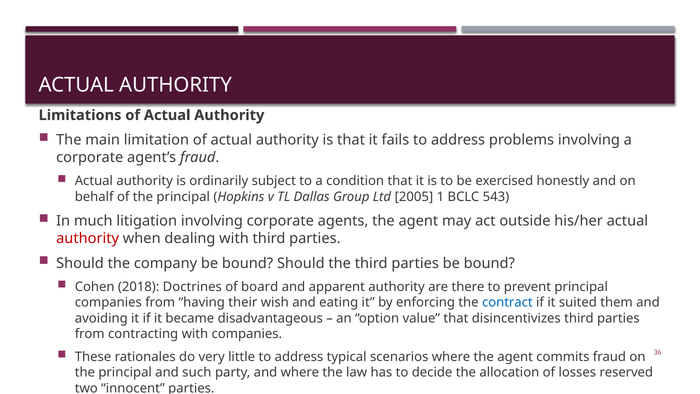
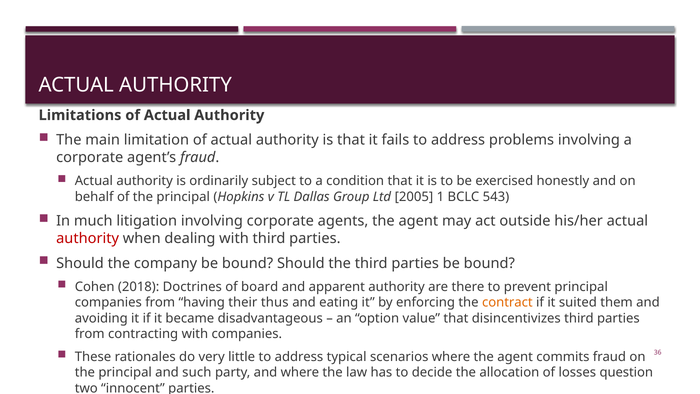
wish: wish -> thus (275, 302)
contract colour: blue -> orange (507, 302)
reserved: reserved -> question (626, 372)
